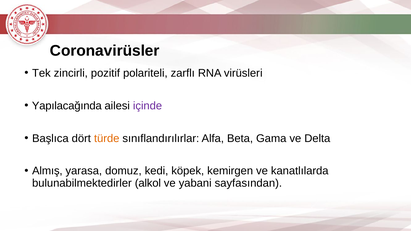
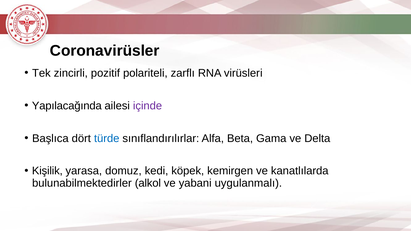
türde colour: orange -> blue (107, 138)
Almış: Almış -> Kişilik (47, 171)
sayfasından: sayfasından -> uygulanmalı (248, 183)
